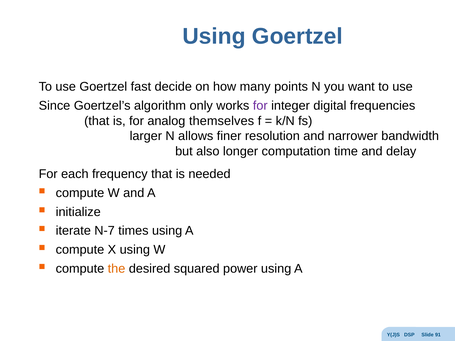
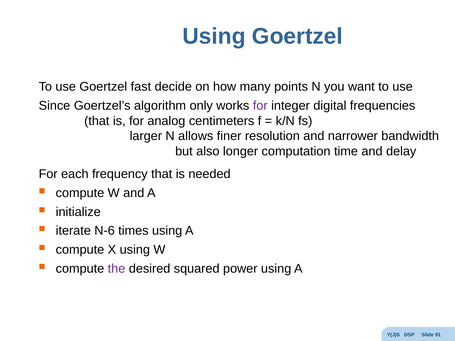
themselves: themselves -> centimeters (222, 121)
N-7: N-7 -> N-6 (105, 231)
the colour: orange -> purple (117, 269)
